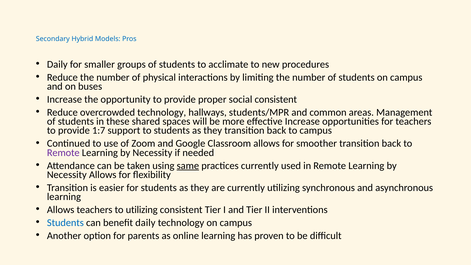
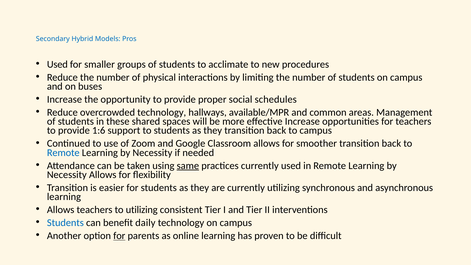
Daily: Daily -> Used (57, 64)
social consistent: consistent -> schedules (276, 99)
students/MPR: students/MPR -> available/MPR (259, 112)
1:7: 1:7 -> 1:6 (99, 131)
Remote colour: purple -> blue (63, 153)
for underline: none -> present (119, 236)
